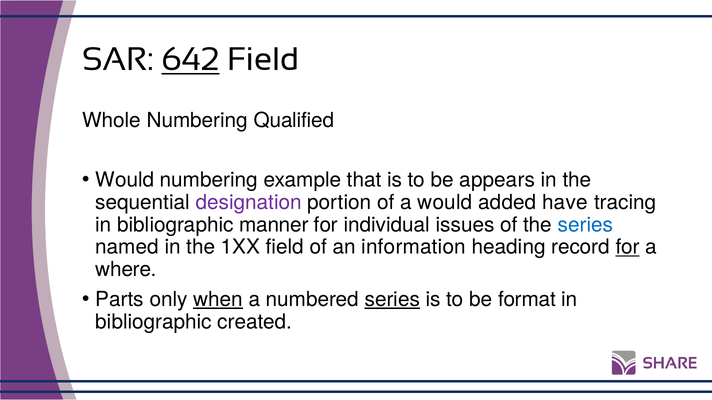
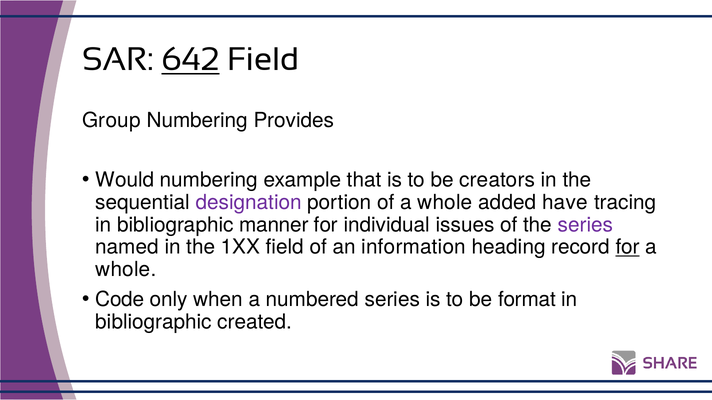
Whole: Whole -> Group (111, 120)
Qualified: Qualified -> Provides (294, 120)
appears: appears -> creators (497, 180)
of a would: would -> whole (445, 203)
series colour: blue -> purple (585, 225)
where: where -> whole (126, 270)
Parts: Parts -> Code (120, 300)
when underline: present -> none (218, 300)
series underline: present -> none (392, 300)
